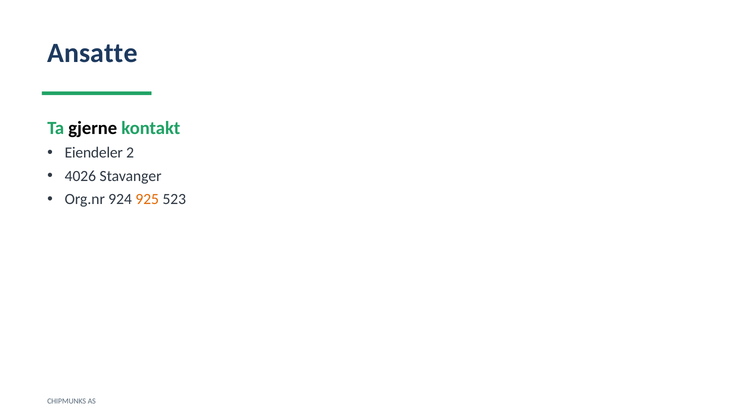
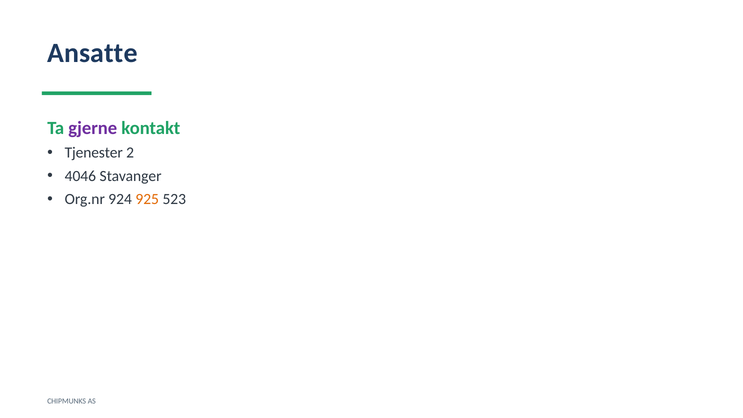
gjerne colour: black -> purple (93, 128)
Eiendeler: Eiendeler -> Tjenester (94, 153)
4026: 4026 -> 4046 (80, 176)
